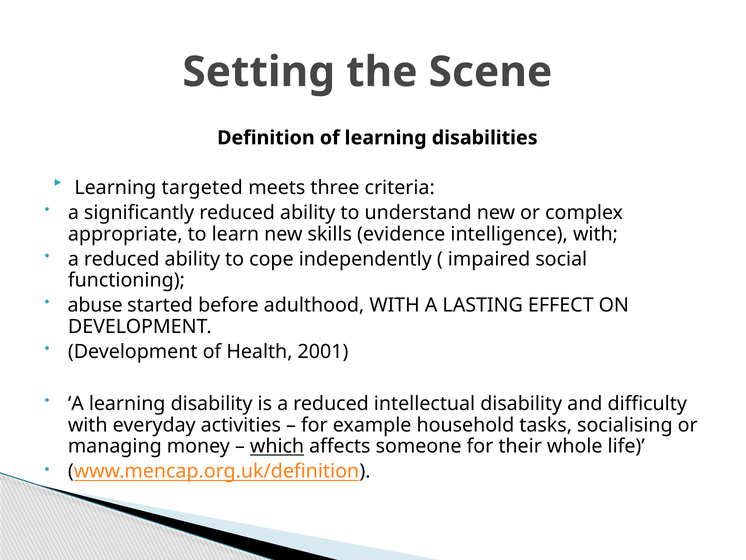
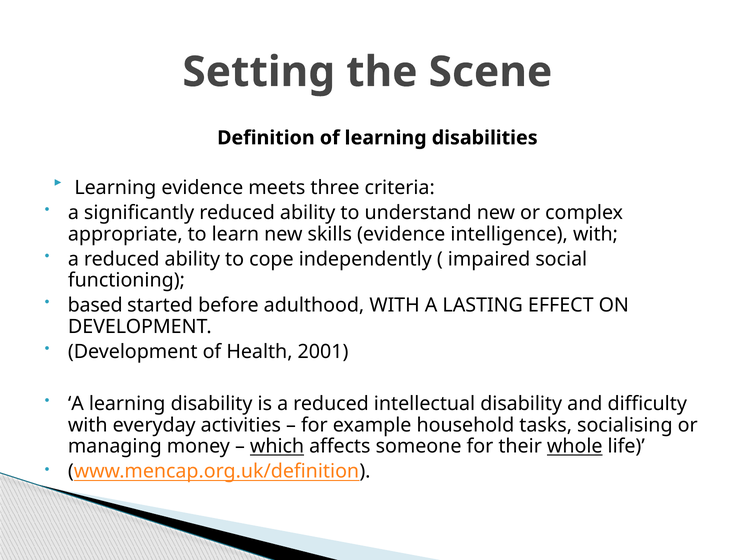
Learning targeted: targeted -> evidence (202, 188)
abuse: abuse -> based (95, 305)
whole underline: none -> present (575, 446)
